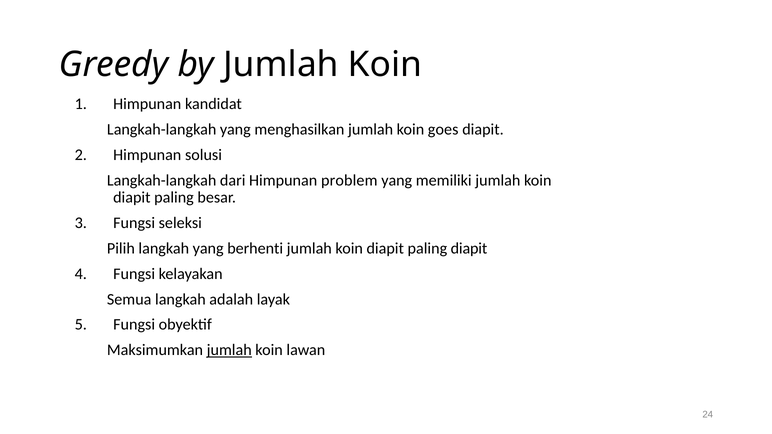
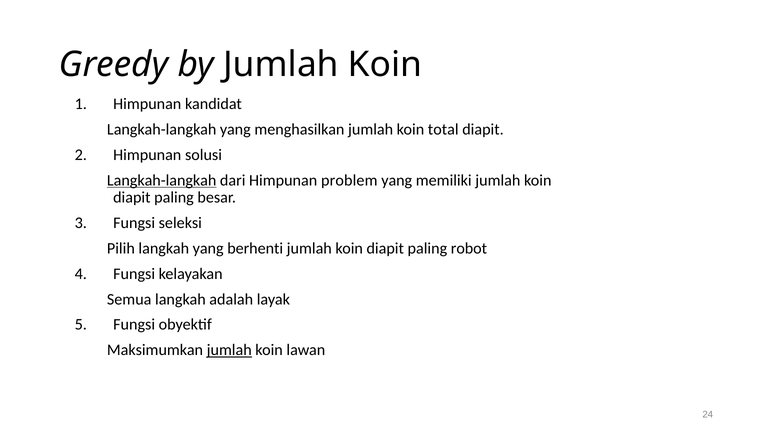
goes: goes -> total (443, 130)
Langkah-langkah underline: none -> present (162, 180)
paling diapit: diapit -> robot (469, 249)
